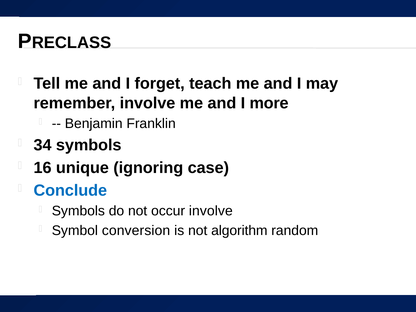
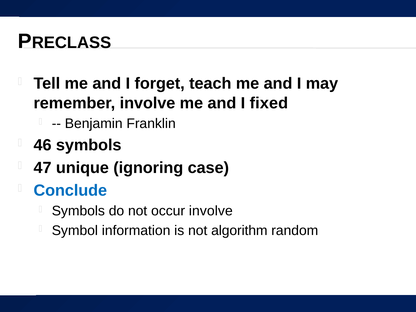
more: more -> fixed (269, 103)
34: 34 -> 46 (43, 145)
16: 16 -> 47 (43, 168)
conversion: conversion -> information (136, 230)
